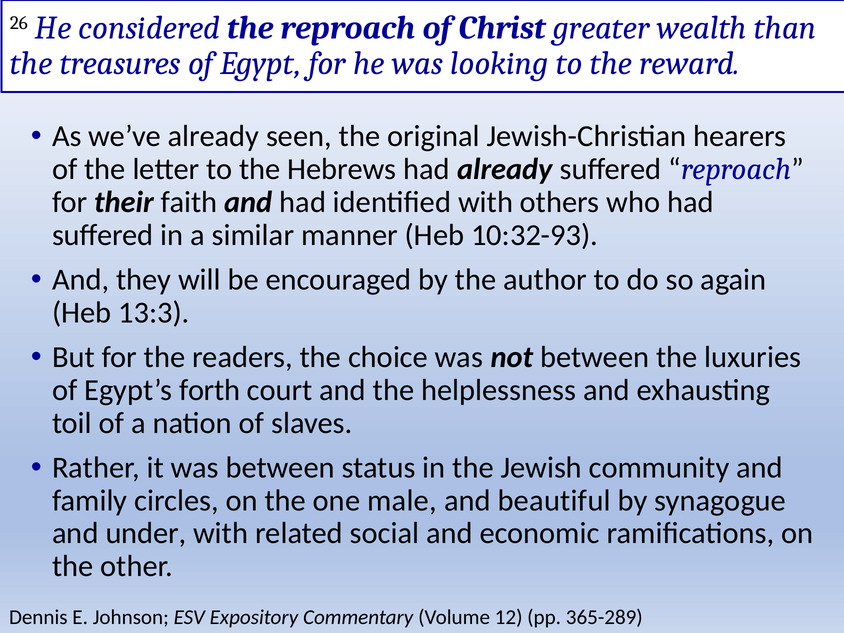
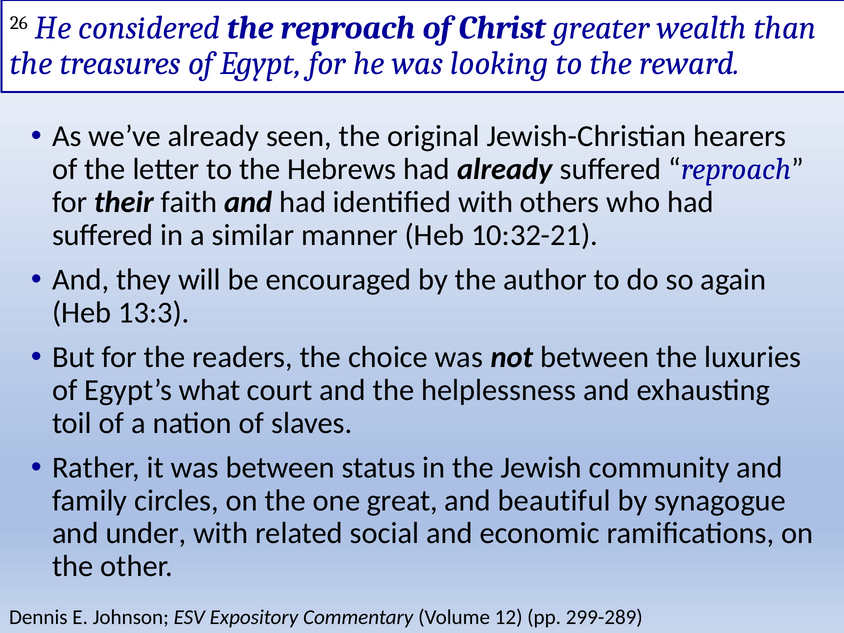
10:32-93: 10:32-93 -> 10:32-21 (535, 235)
forth: forth -> what (210, 390)
male: male -> great (402, 501)
365-289: 365-289 -> 299-289 (604, 617)
